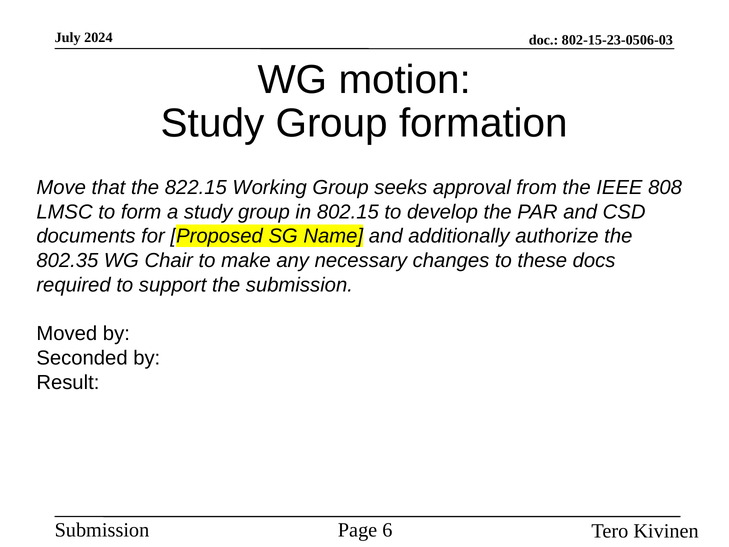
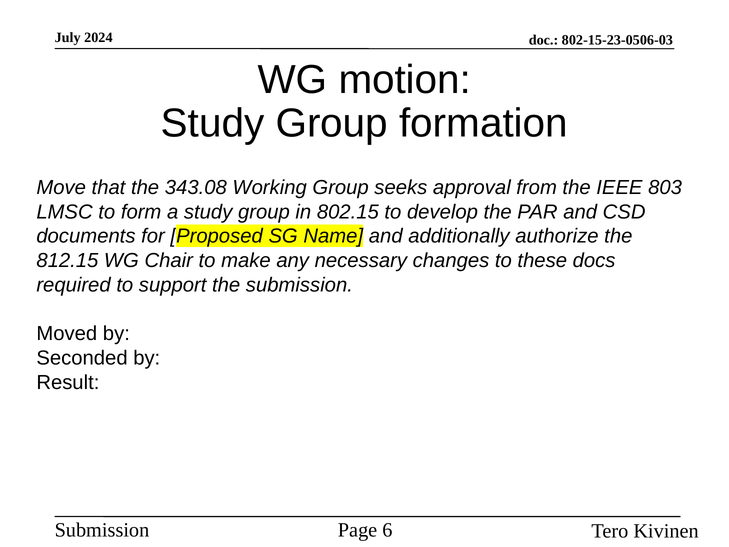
822.15: 822.15 -> 343.08 (196, 187)
808: 808 -> 803 (665, 187)
802.35: 802.35 -> 812.15 (67, 260)
